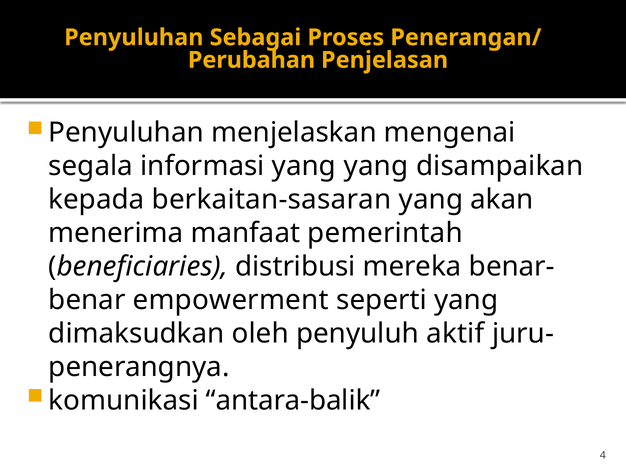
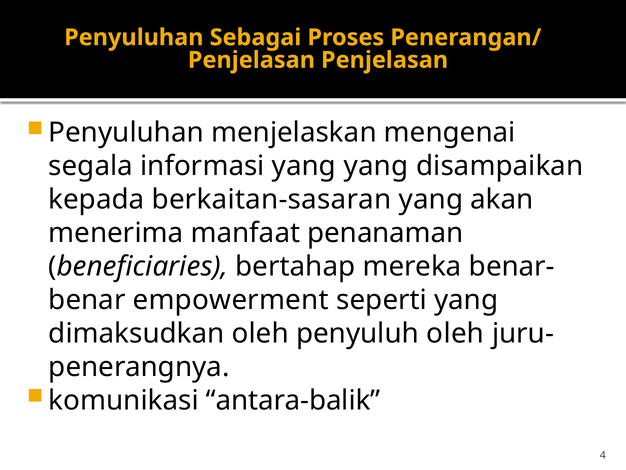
Perubahan: Perubahan -> Penjelasan (251, 60)
pemerintah: pemerintah -> penanaman (385, 233)
distribusi: distribusi -> bertahap (295, 266)
penyuluh aktif: aktif -> oleh (455, 333)
